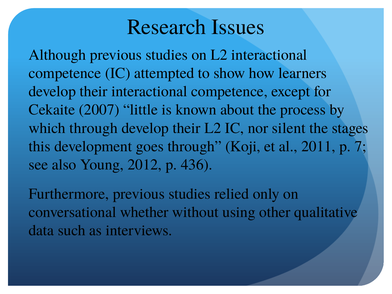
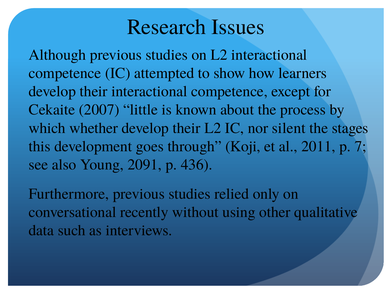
which through: through -> whether (94, 128)
2012: 2012 -> 2091 (145, 165)
whether: whether -> recently (144, 212)
